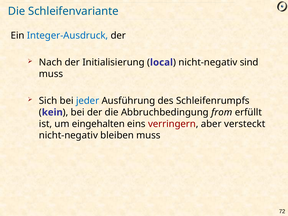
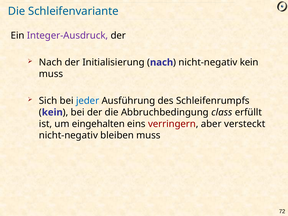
Integer-Ausdruck colour: blue -> purple (68, 36)
local: local -> nach (162, 62)
nicht-negativ sind: sind -> kein (249, 62)
from: from -> class (222, 112)
